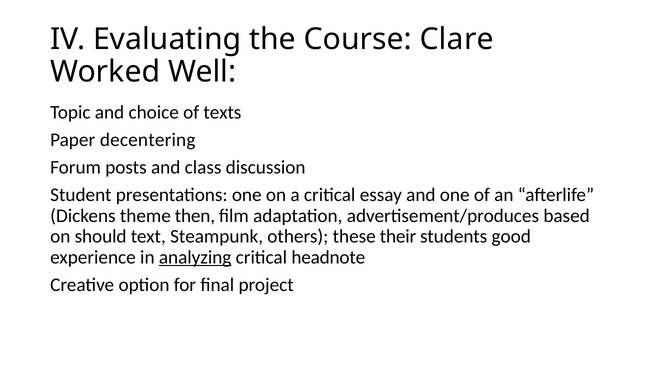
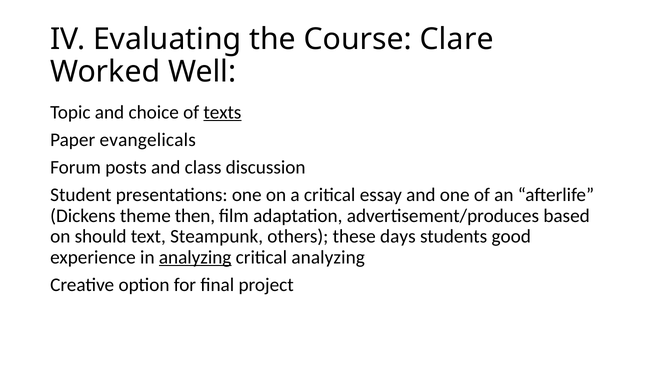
texts underline: none -> present (222, 112)
decentering: decentering -> evangelicals (148, 140)
their: their -> days (398, 236)
critical headnote: headnote -> analyzing (328, 257)
